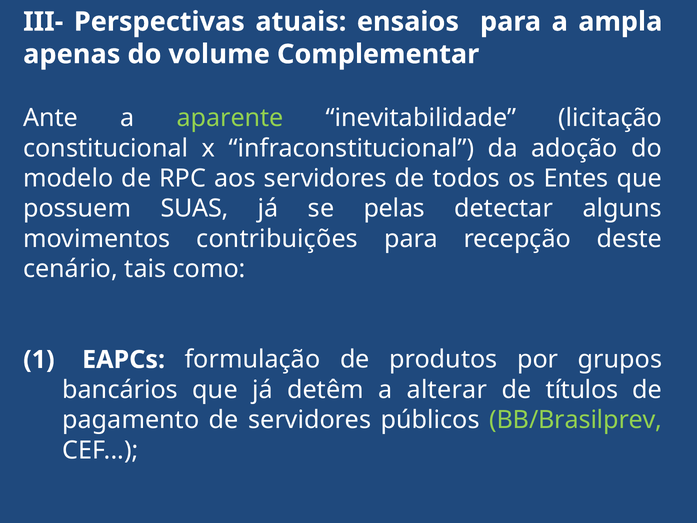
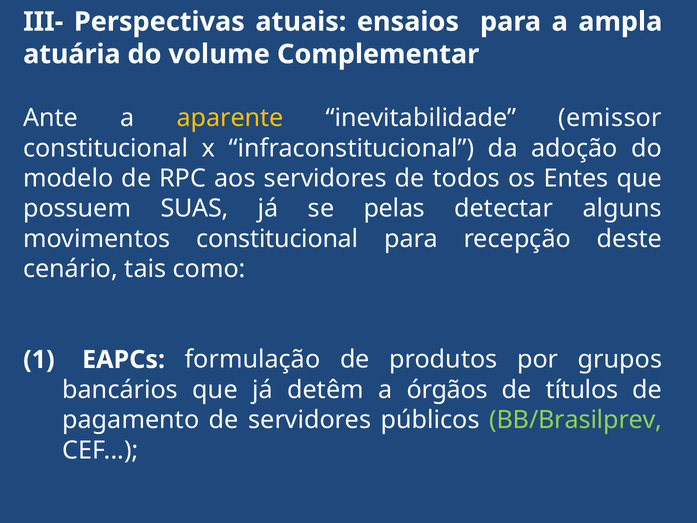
apenas: apenas -> atuária (72, 54)
aparente colour: light green -> yellow (230, 118)
licitação: licitação -> emissor (610, 118)
movimentos contribuições: contribuições -> constitucional (277, 239)
alterar: alterar -> órgãos (447, 390)
